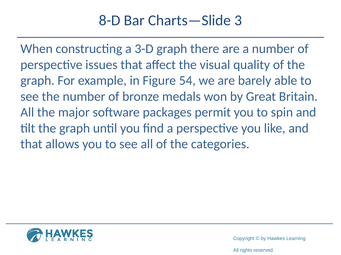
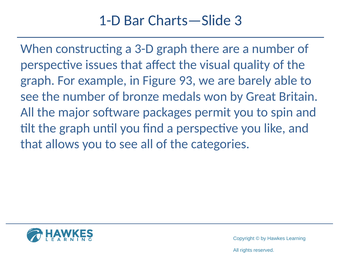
8-D: 8-D -> 1-D (110, 20)
54: 54 -> 93 (187, 81)
